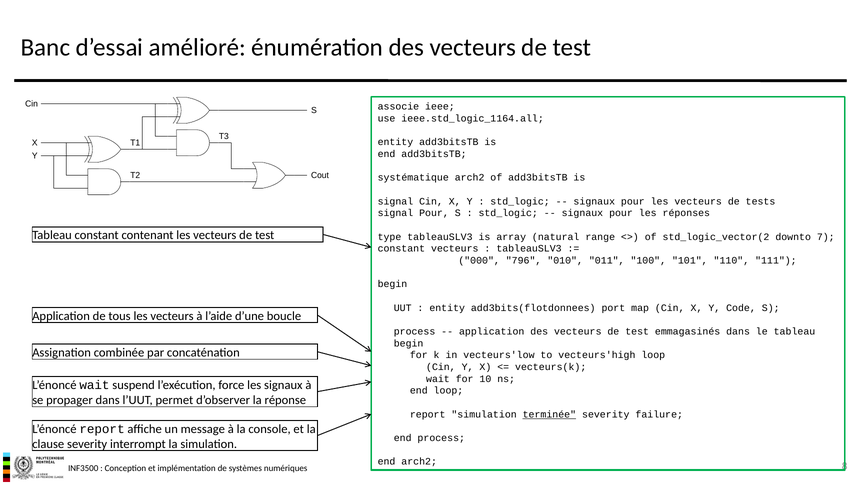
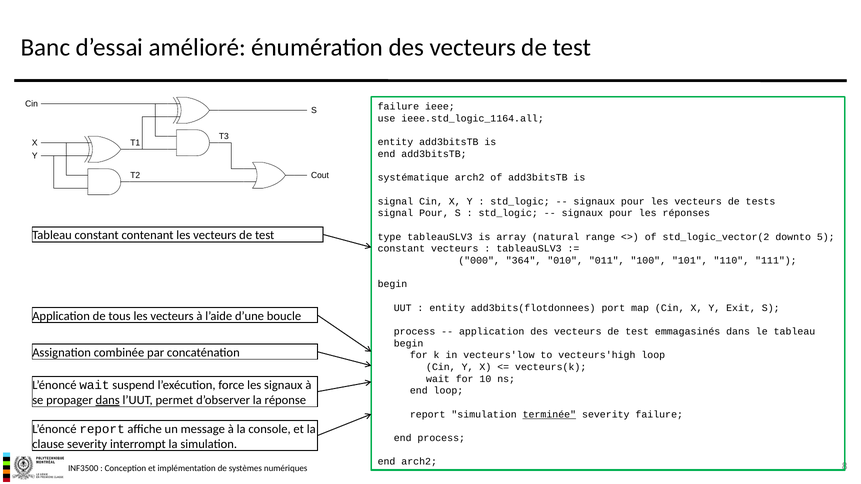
associe: associe -> failure (398, 107)
7: 7 -> 5 (826, 237)
796: 796 -> 364 (524, 261)
Code: Code -> Exit (741, 308)
dans underline: none -> present (108, 400)
